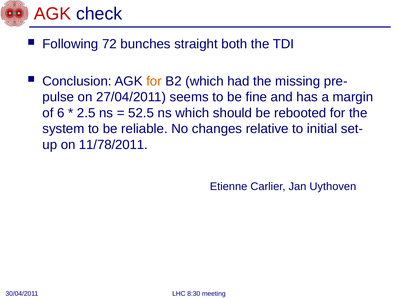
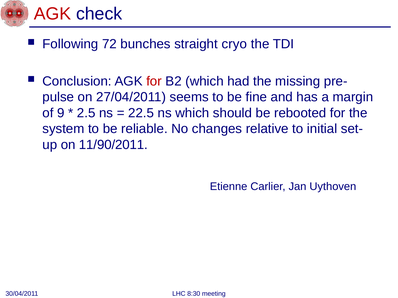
both: both -> cryo (234, 44)
for colour: orange -> red (154, 81)
6: 6 -> 9 (61, 113)
52.5: 52.5 -> 22.5 (141, 113)
11/78/2011: 11/78/2011 -> 11/90/2011 (113, 145)
